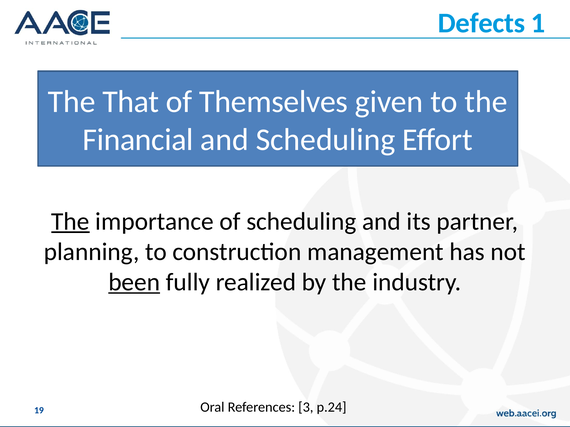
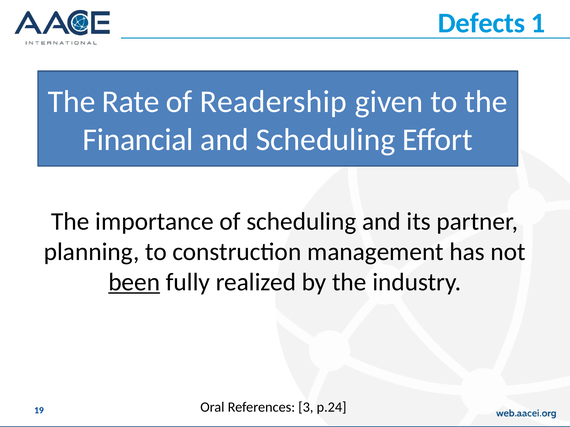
That: That -> Rate (131, 102)
Themselves: Themselves -> Readership (273, 102)
The underline: present -> none (70, 222)
